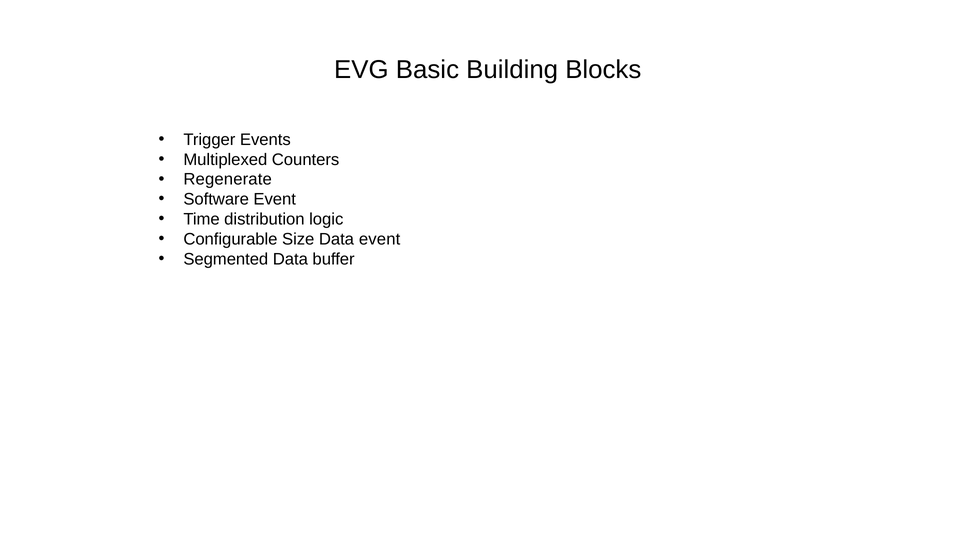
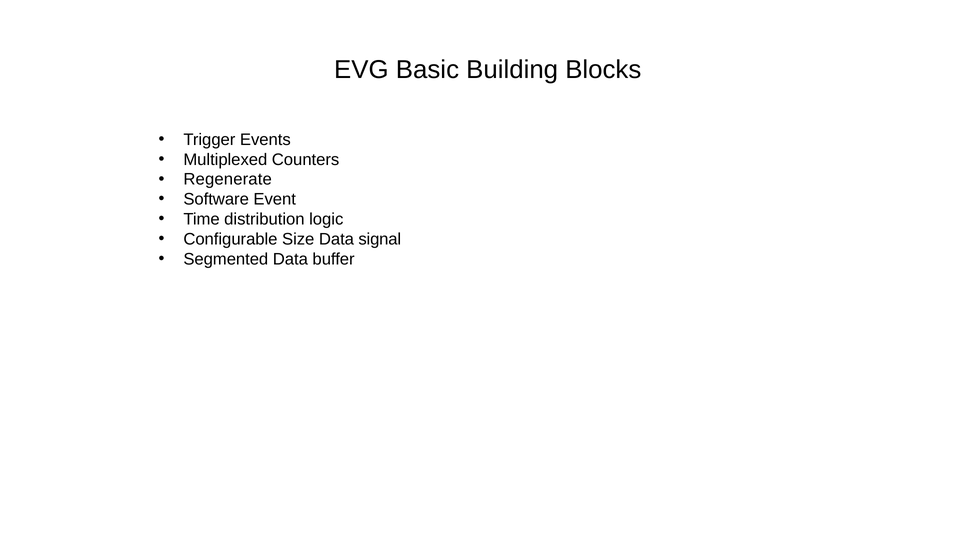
Data event: event -> signal (380, 239)
